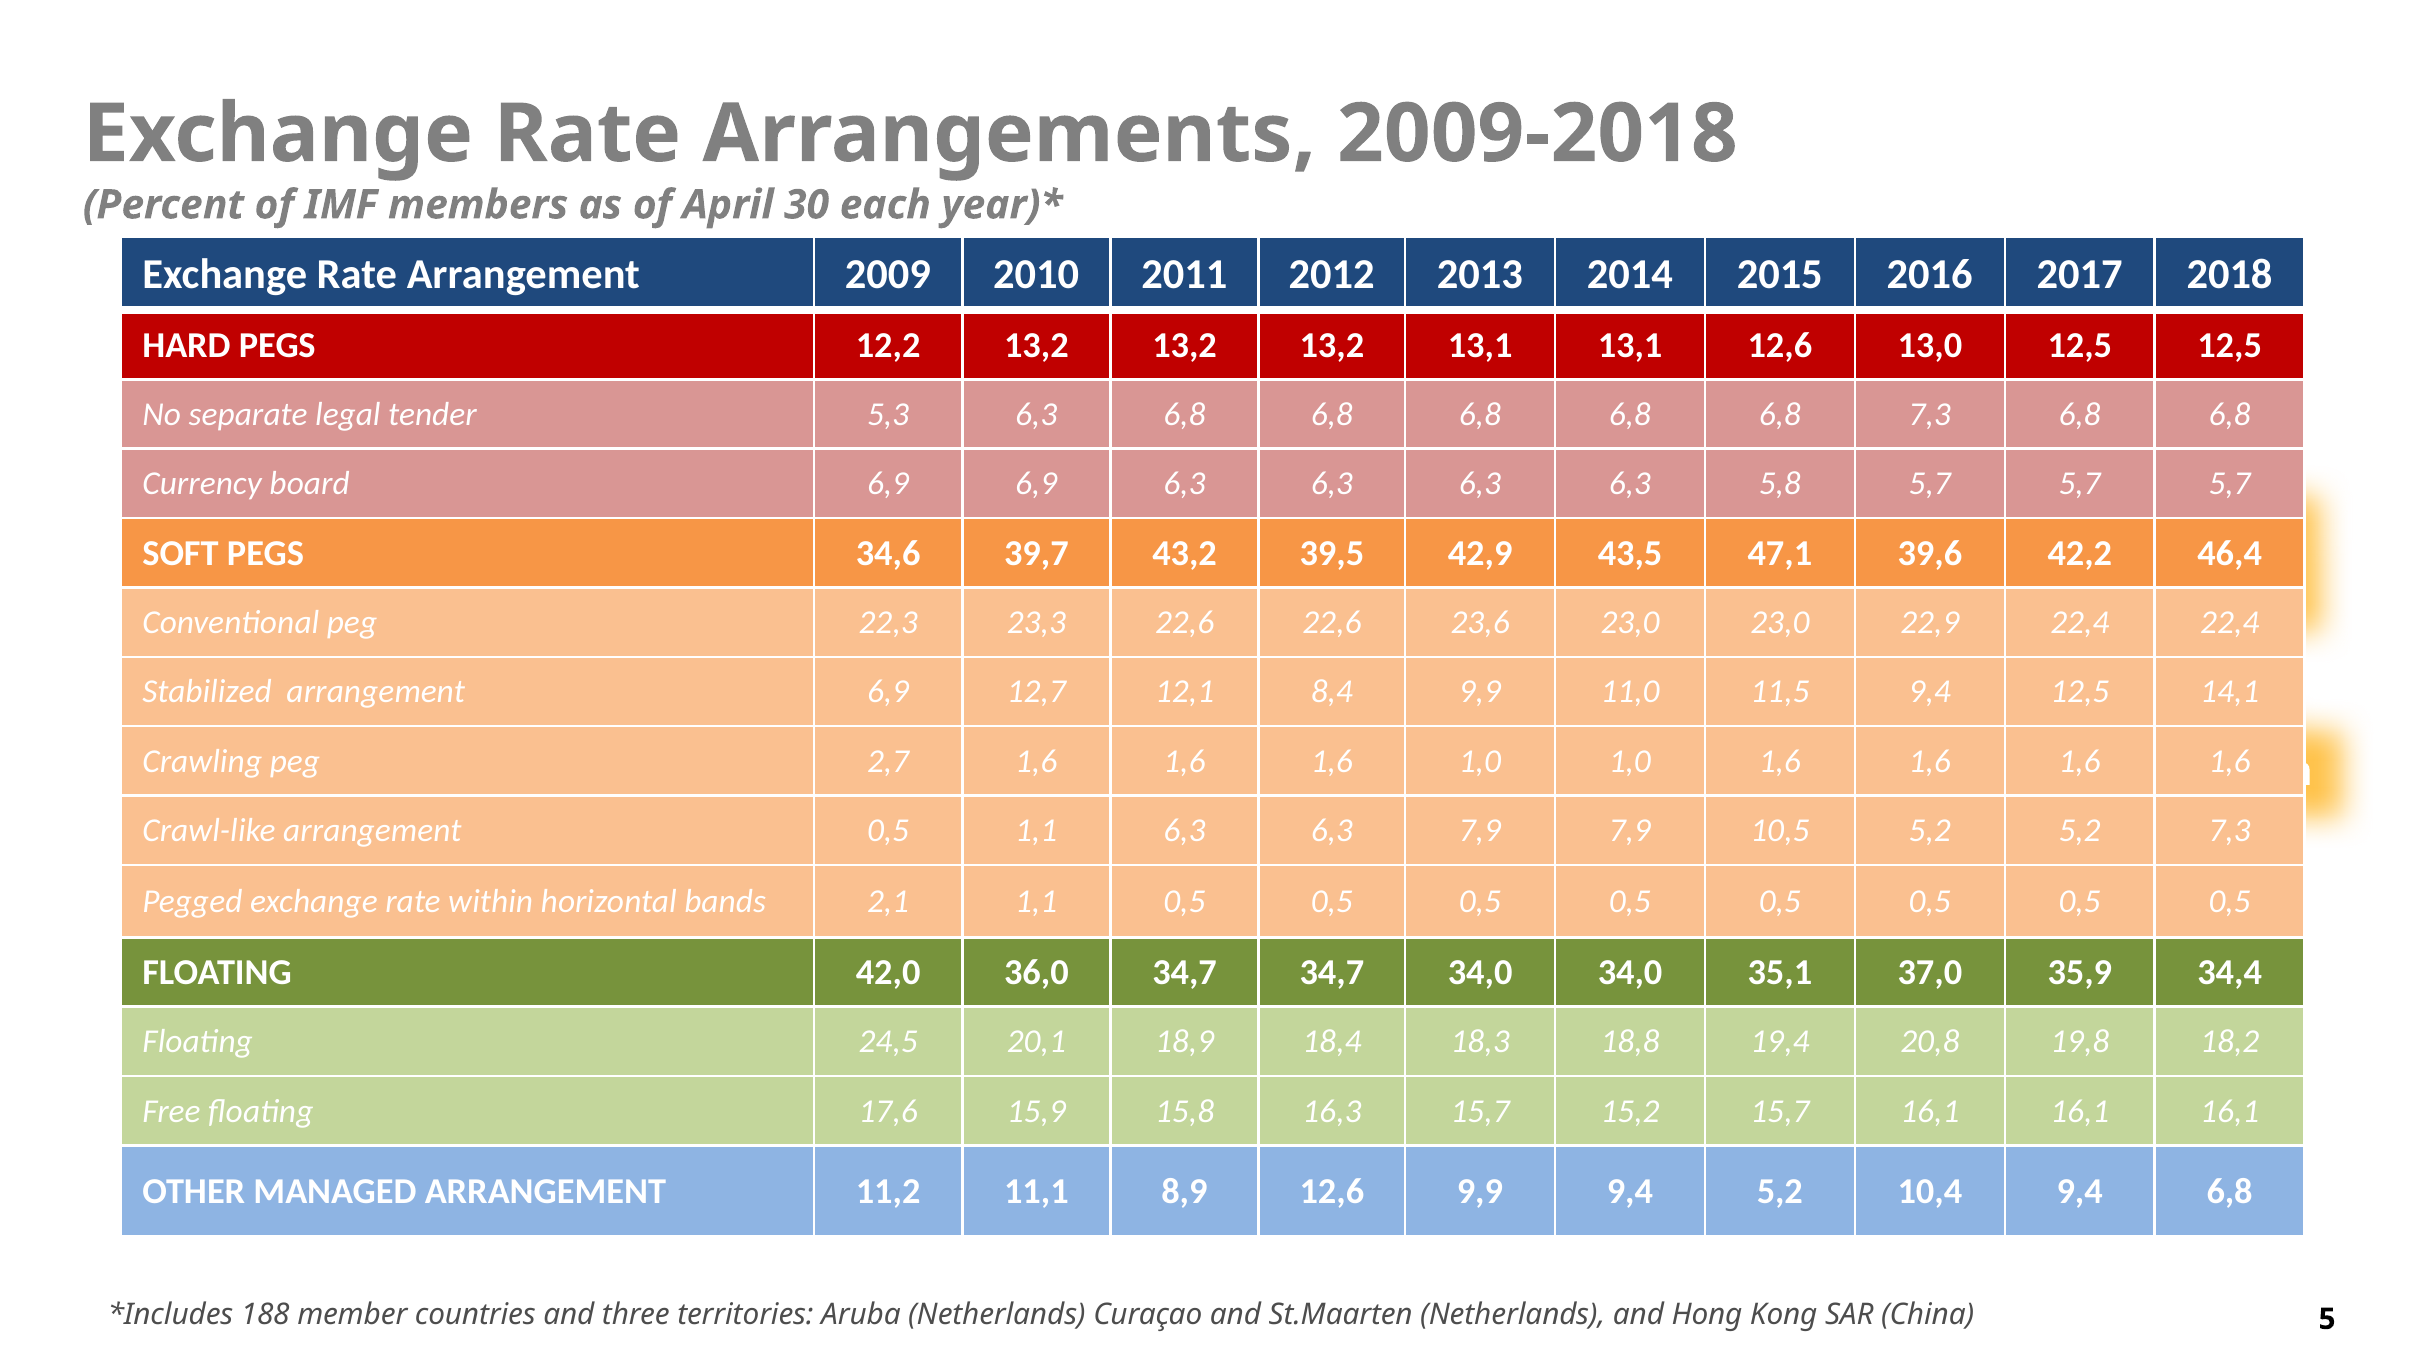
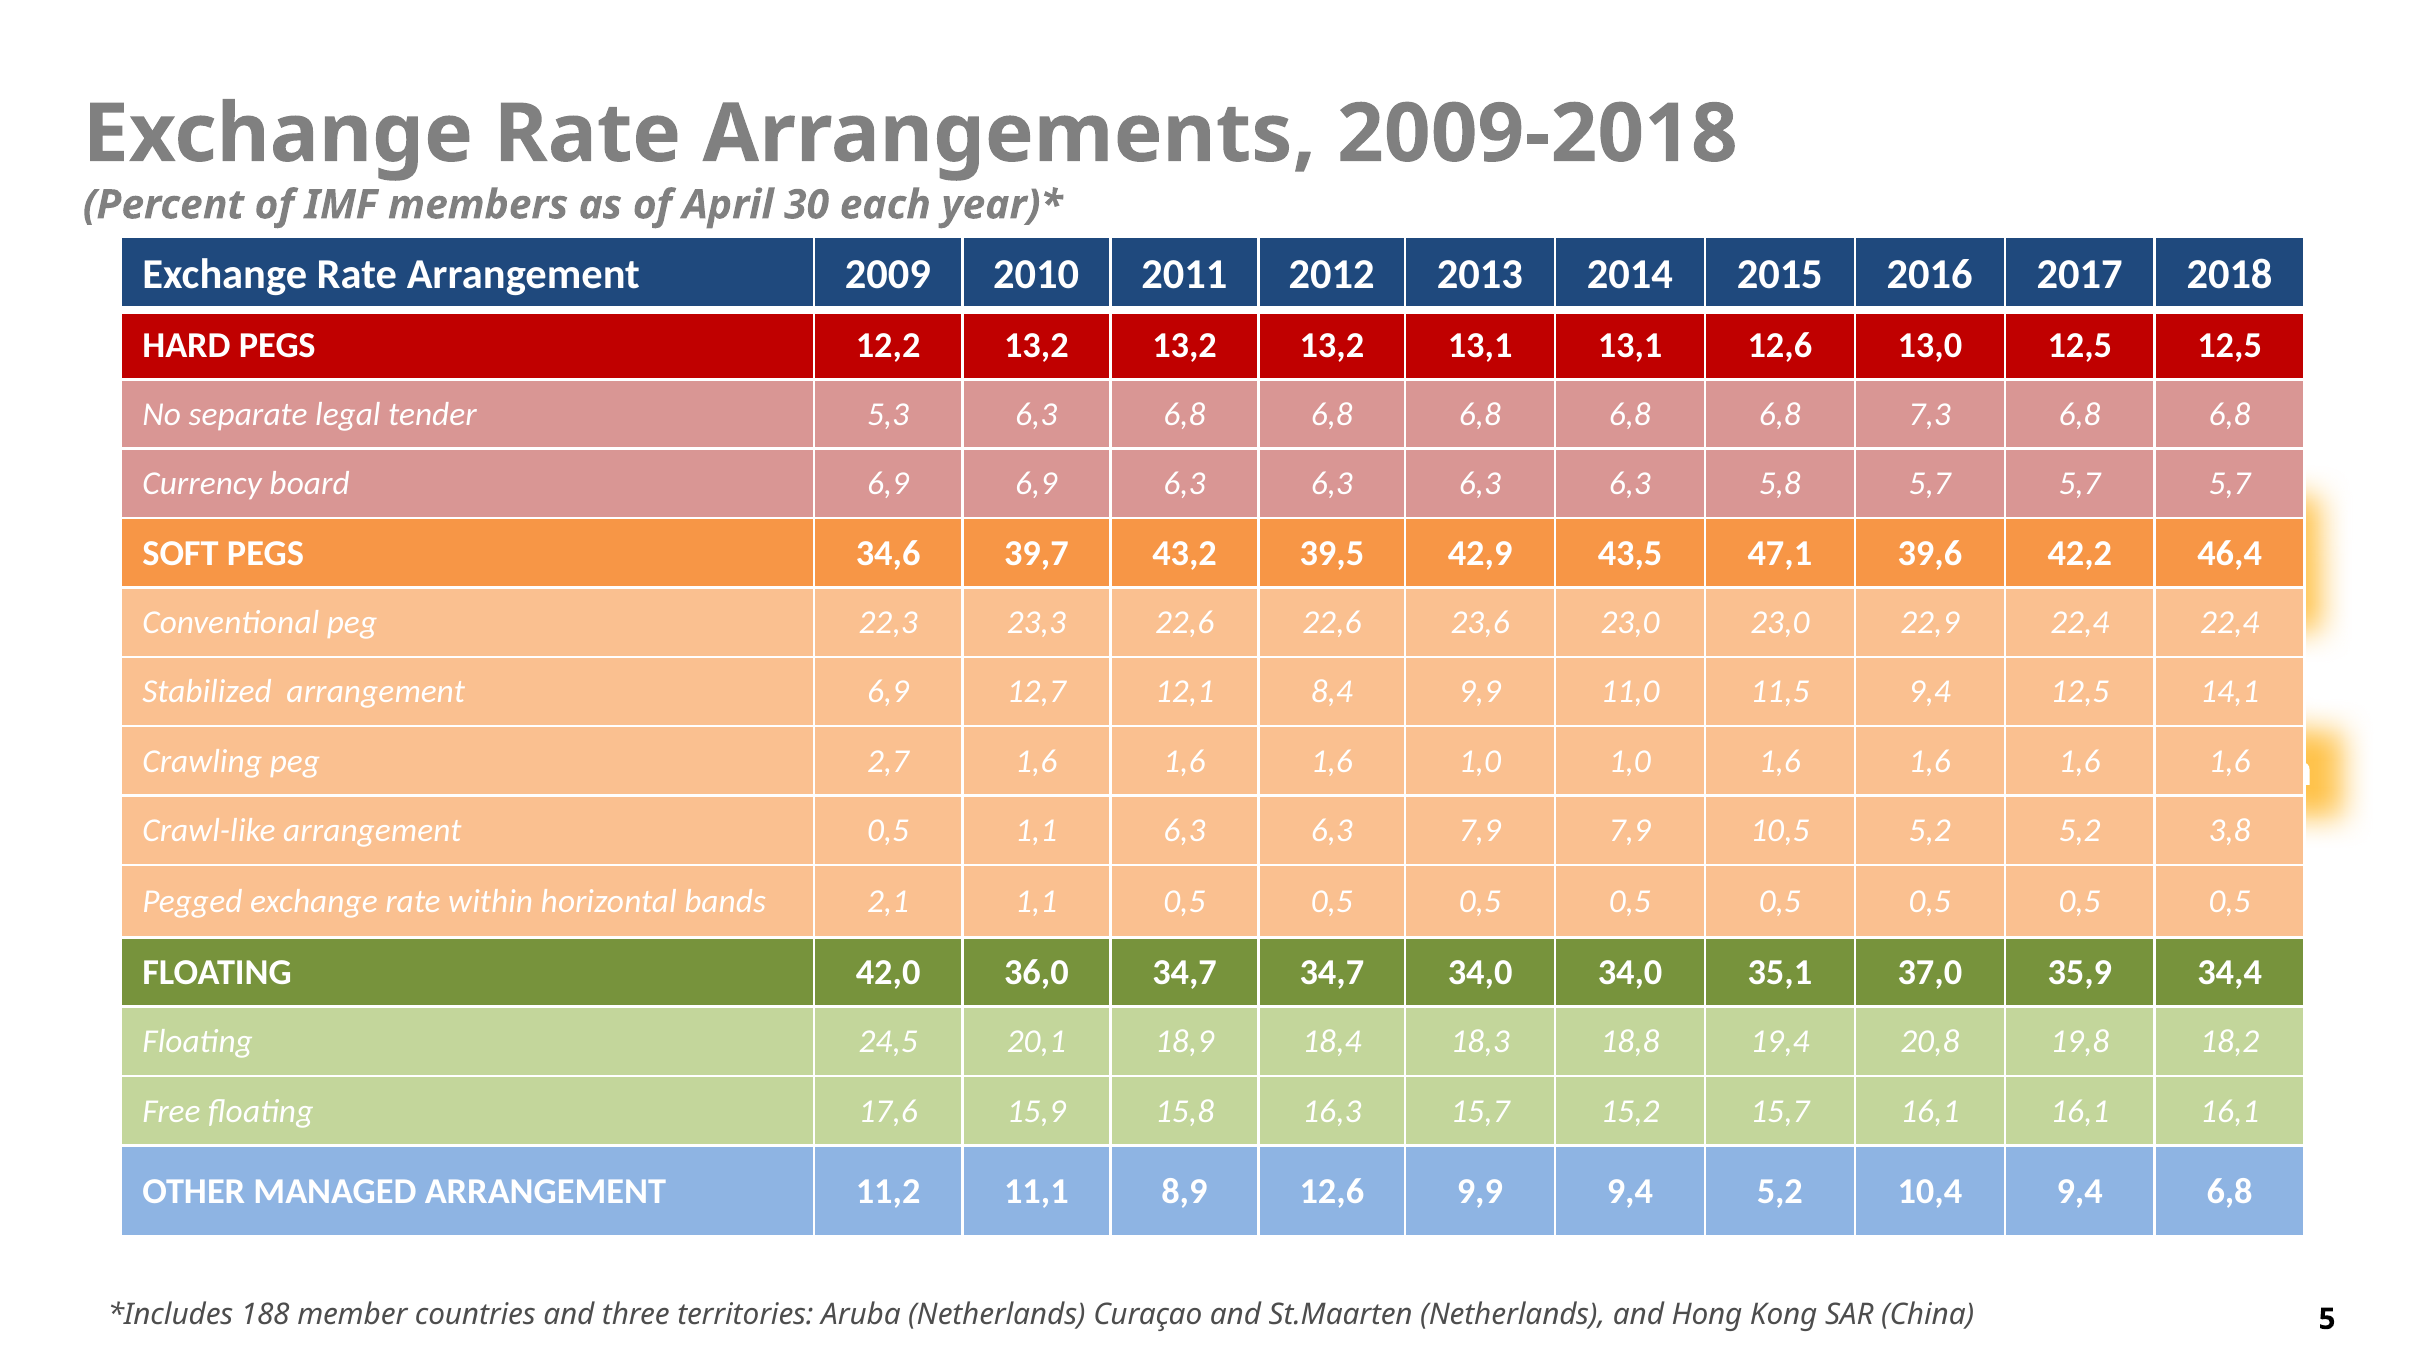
5,2 7,3: 7,3 -> 3,8 (2230, 830)
